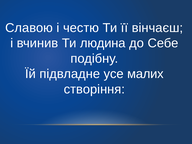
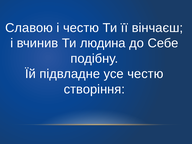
усе малих: малих -> честю (145, 74)
